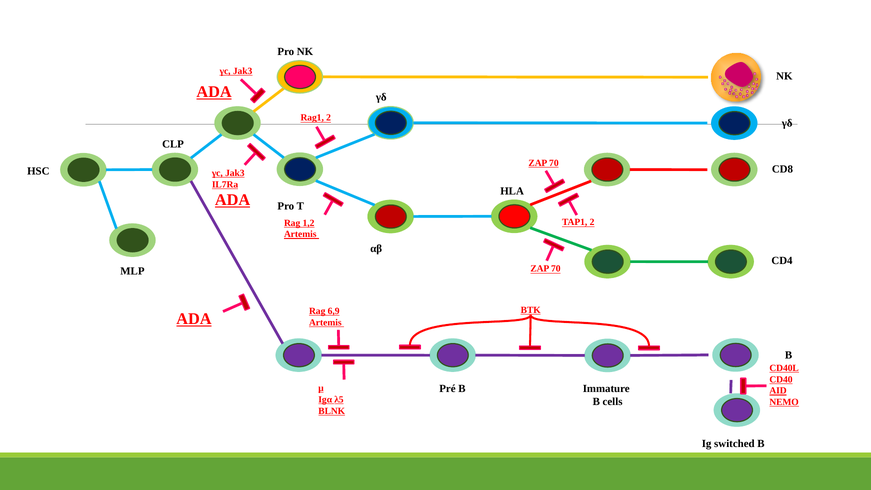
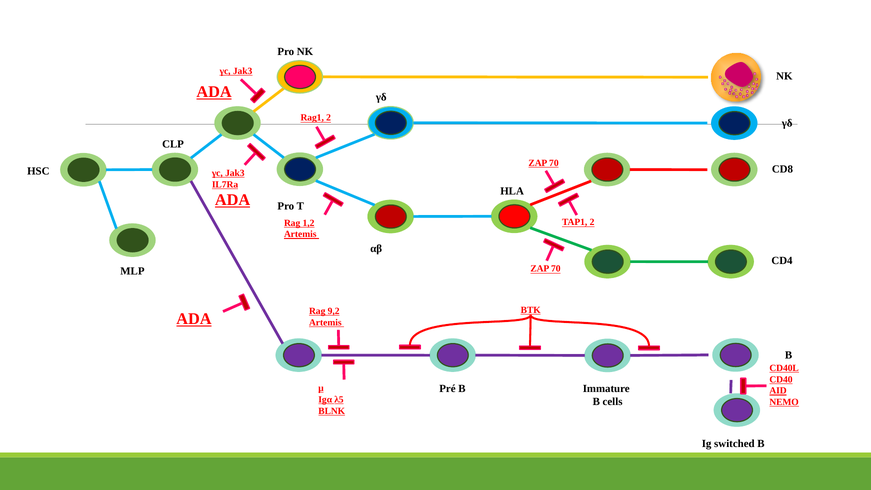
6,9: 6,9 -> 9,2 (334, 311)
